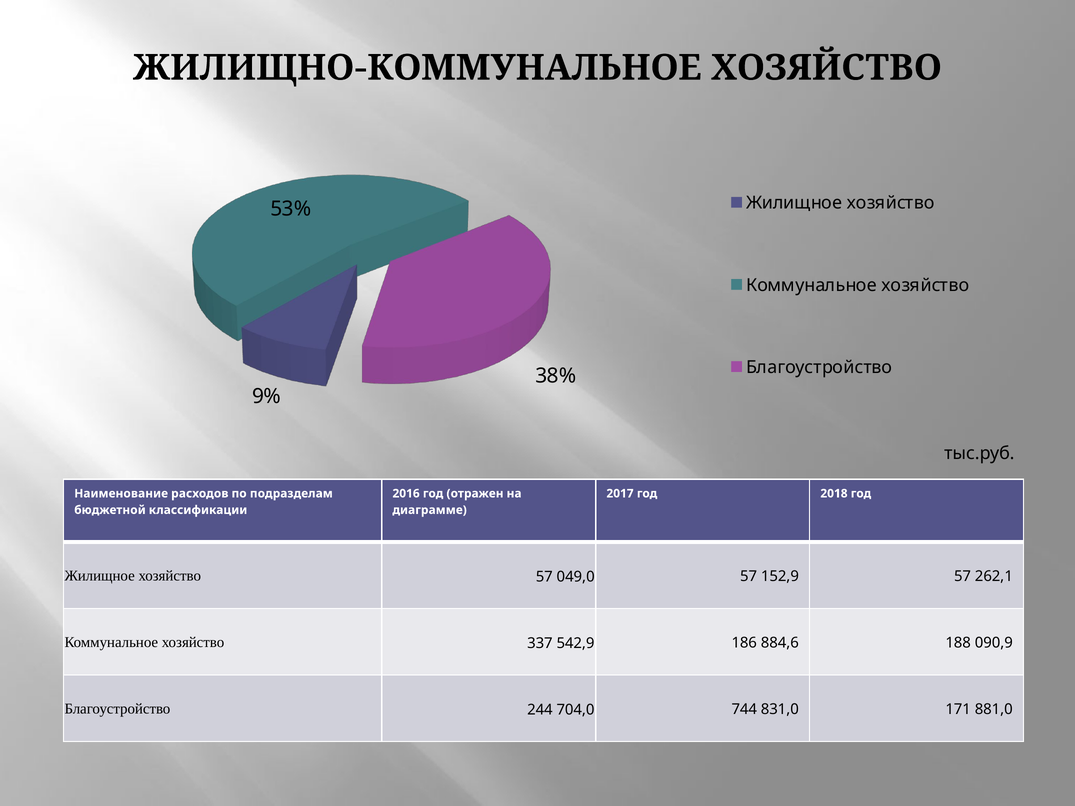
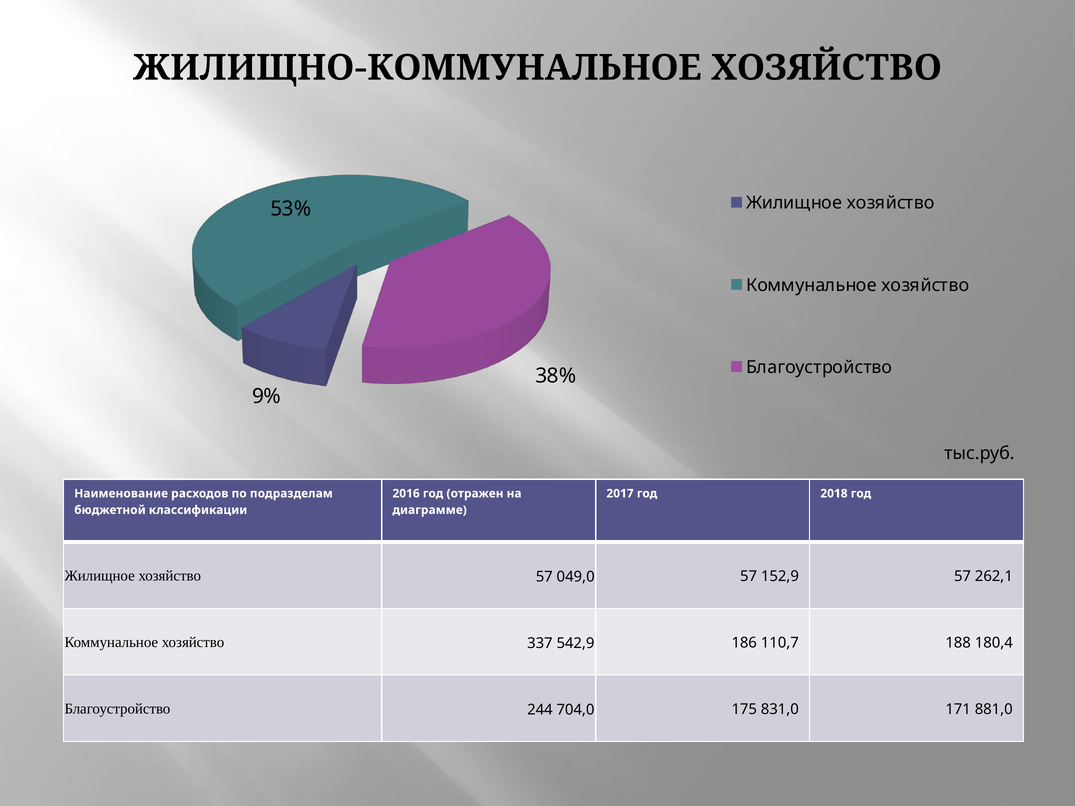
884,6: 884,6 -> 110,7 (780, 643)
090,9: 090,9 -> 180,4 (994, 643)
744: 744 -> 175 (744, 709)
